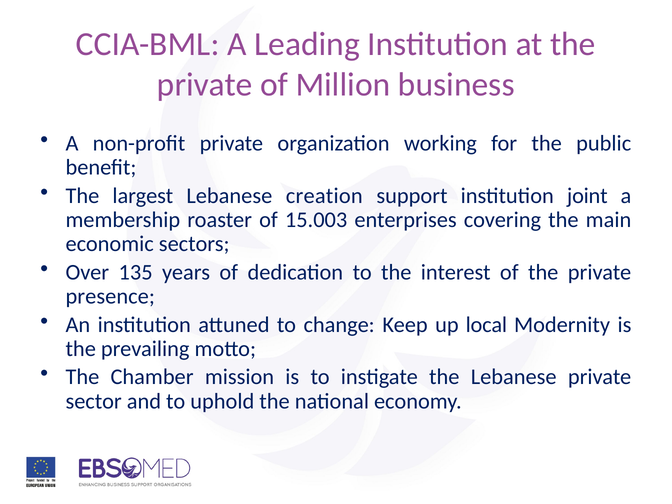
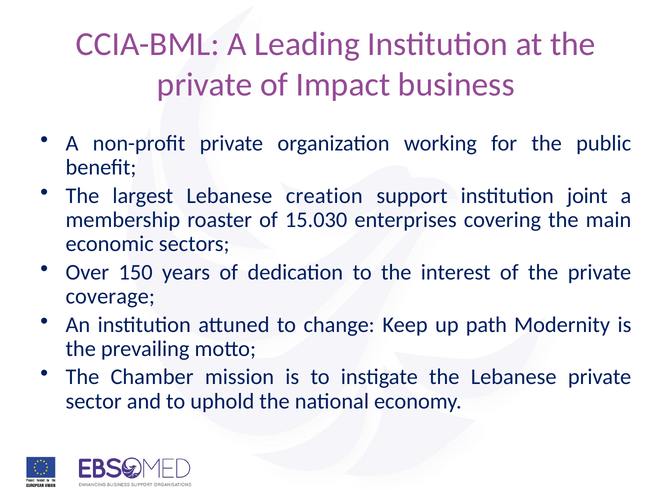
Million: Million -> Impact (343, 85)
15.003: 15.003 -> 15.030 (316, 220)
135: 135 -> 150 (136, 272)
presence: presence -> coverage (110, 296)
local: local -> path (486, 325)
